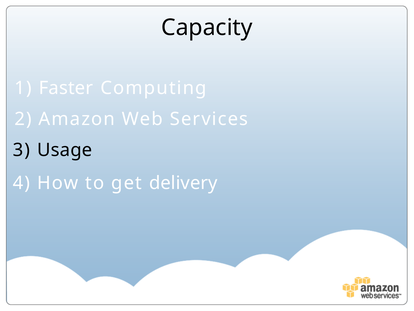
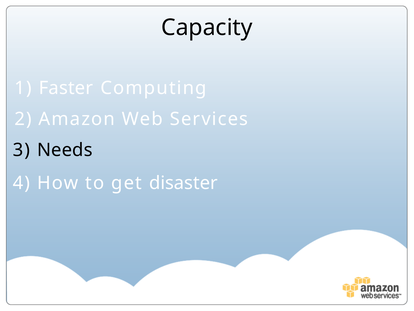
Usage: Usage -> Needs (65, 150)
delivery: delivery -> disaster (183, 183)
